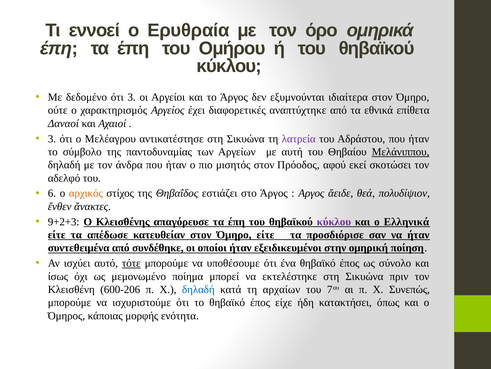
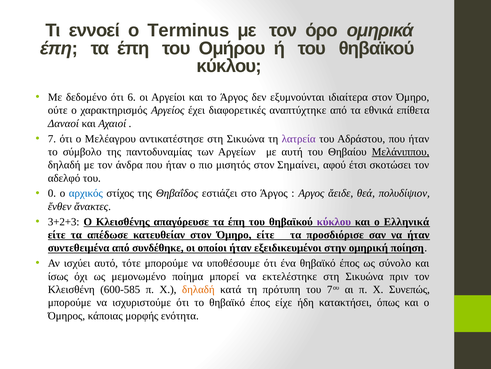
Ερυθραία: Ερυθραία -> Terminus (188, 30)
ότι 3: 3 -> 6 (132, 97)
3: 3 -> 7 (52, 138)
Πρόοδος: Πρόοδος -> Σημαίνει (298, 165)
εκεί: εκεί -> έτσι (358, 165)
6: 6 -> 0 (52, 193)
αρχικός colour: orange -> blue (86, 193)
9+2+3: 9+2+3 -> 3+2+3 (64, 221)
τότε underline: present -> none (131, 263)
600-206: 600-206 -> 600-585 (120, 289)
δηλαδή colour: blue -> orange (198, 289)
αρχαίων: αρχαίων -> πρότυπη (282, 289)
